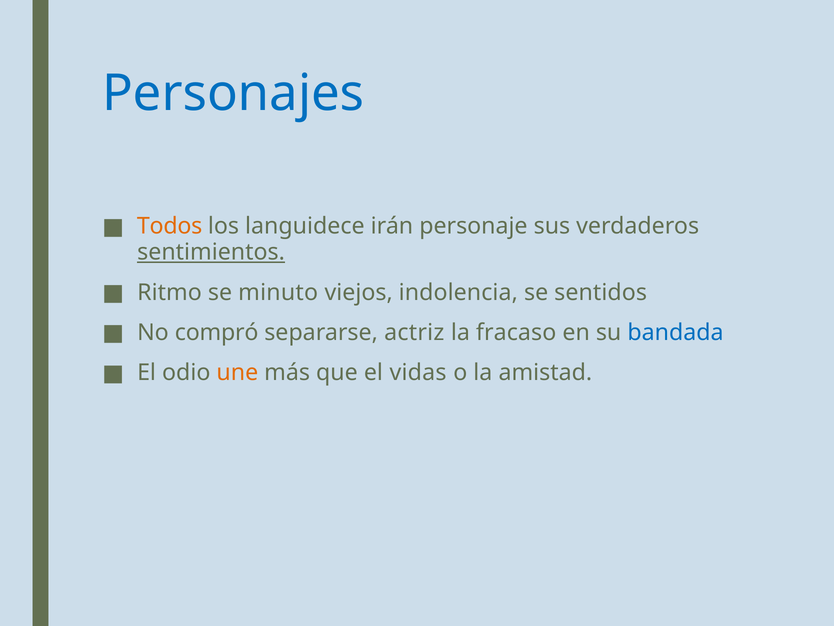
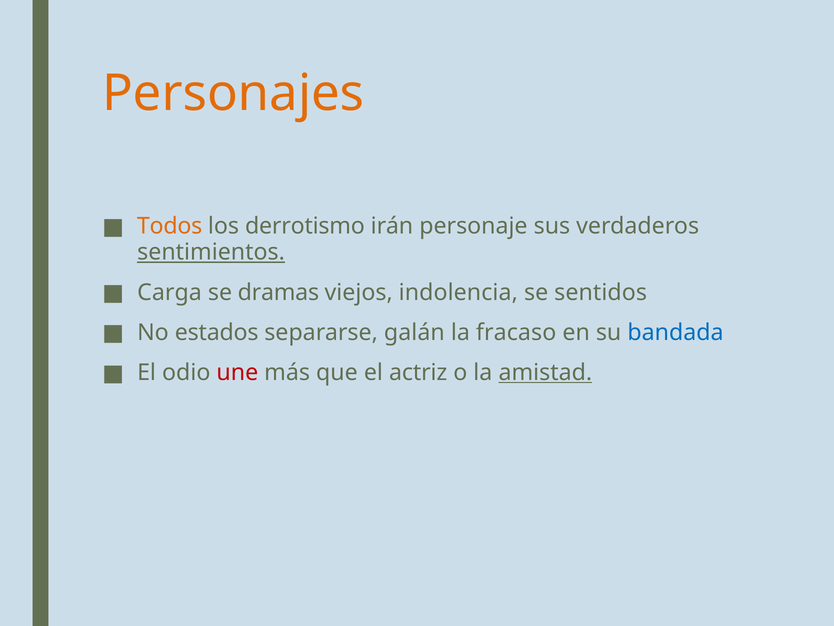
Personajes colour: blue -> orange (233, 93)
languidece: languidece -> derrotismo (305, 226)
Ritmo: Ritmo -> Carga (170, 292)
minuto: minuto -> dramas (278, 292)
compró: compró -> estados (217, 332)
actriz: actriz -> galán (414, 332)
une colour: orange -> red (237, 372)
vidas: vidas -> actriz (418, 372)
amistad underline: none -> present (545, 372)
